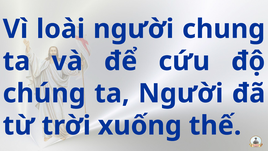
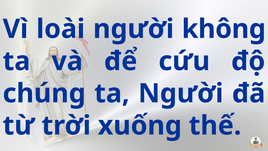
chung: chung -> không (224, 29)
